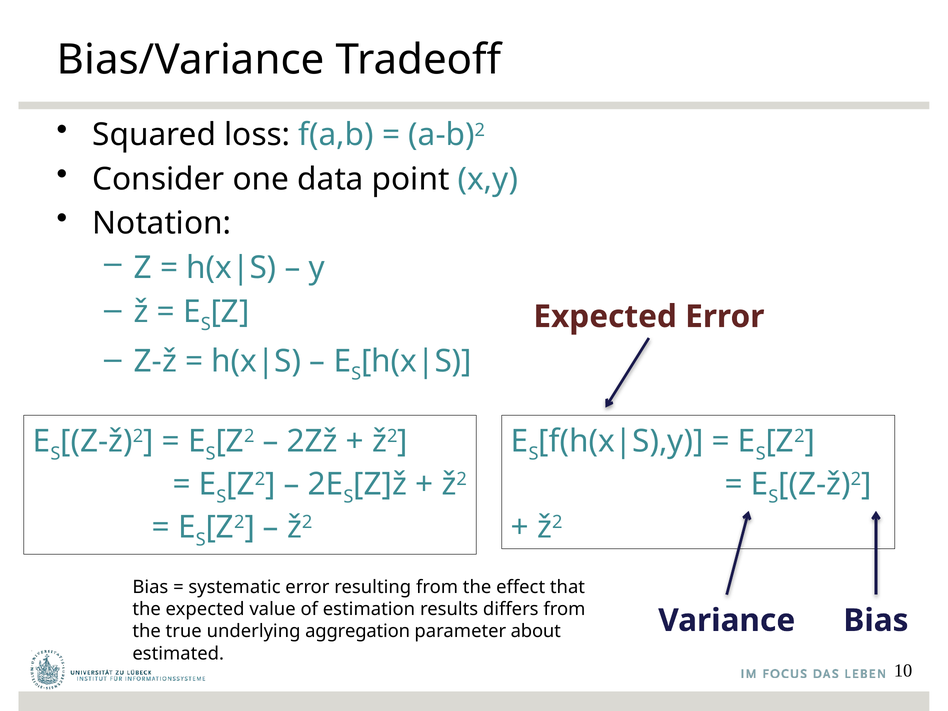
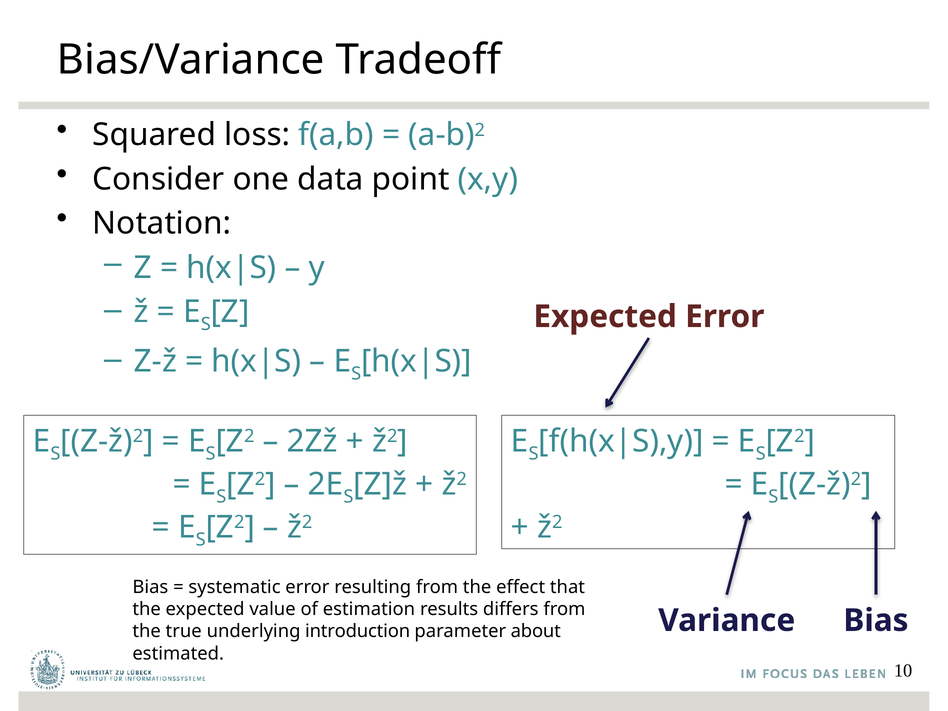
aggregation: aggregation -> introduction (358, 631)
